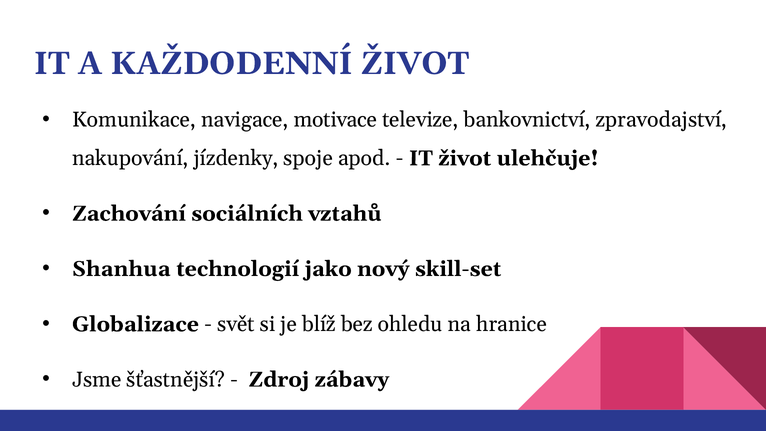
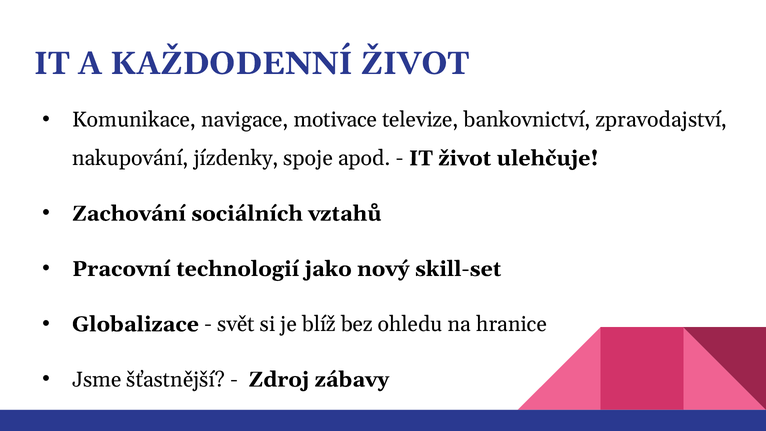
Shanhua: Shanhua -> Pracovní (121, 269)
